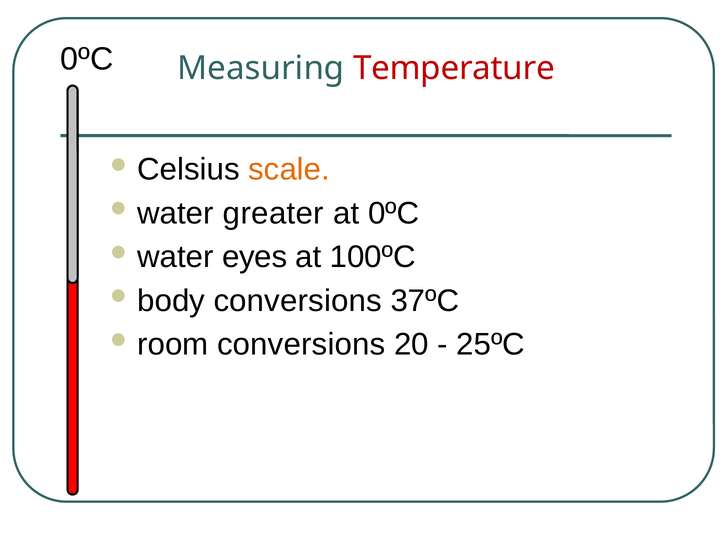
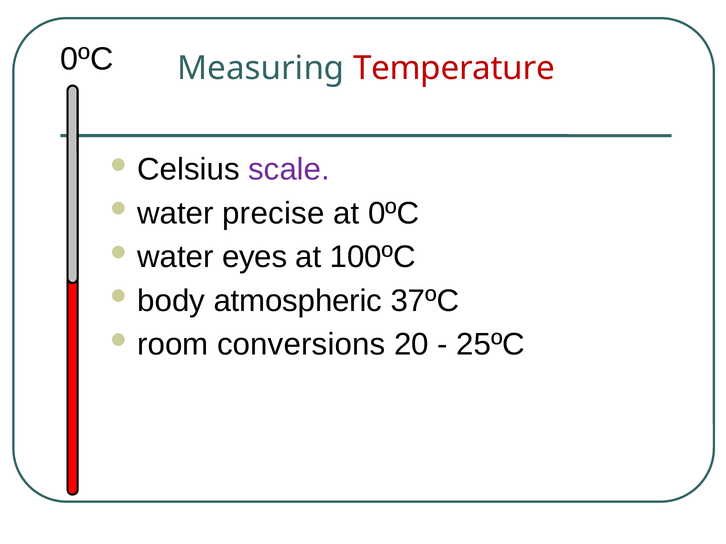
scale colour: orange -> purple (289, 170)
greater: greater -> precise (273, 214)
body conversions: conversions -> atmospheric (298, 301)
